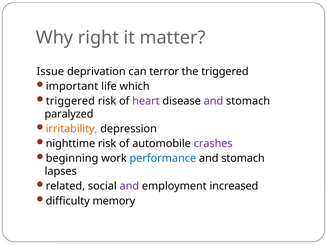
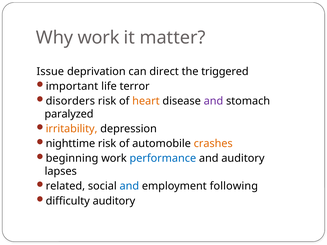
Why right: right -> work (99, 38)
terror: terror -> direct (164, 72)
which: which -> terror (135, 86)
triggered: triggered -> disorders (70, 101)
heart colour: purple -> orange (146, 101)
crashes colour: purple -> orange (213, 144)
stomach: stomach -> auditory (243, 158)
and colour: purple -> blue (129, 186)
increased: increased -> following (234, 186)
difficulty memory: memory -> auditory (114, 201)
